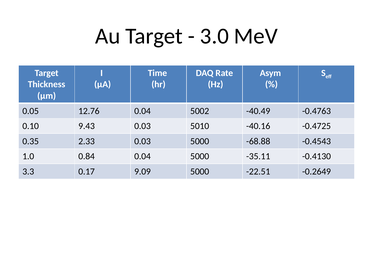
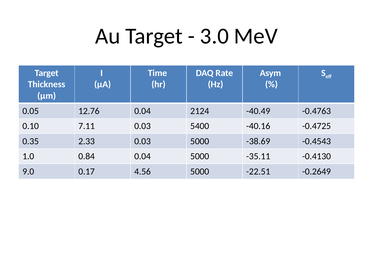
5002: 5002 -> 2124 (200, 111)
9.43: 9.43 -> 7.11 (87, 126)
5010: 5010 -> 5400 (200, 126)
-68.88: -68.88 -> -38.69 (258, 141)
3.3: 3.3 -> 9.0 (28, 171)
9.09: 9.09 -> 4.56 (143, 171)
